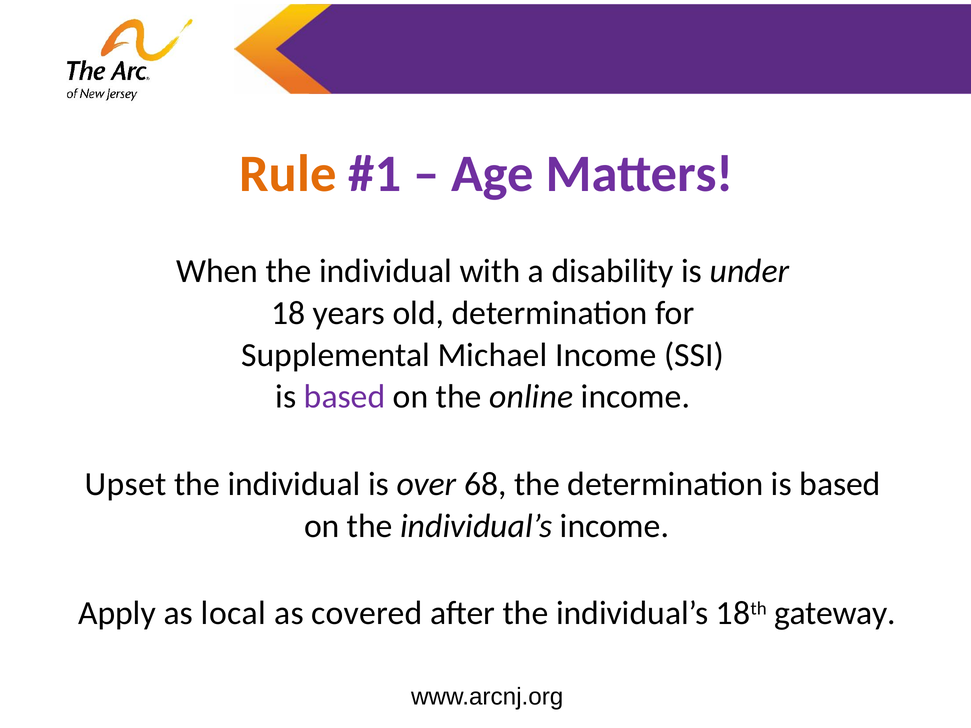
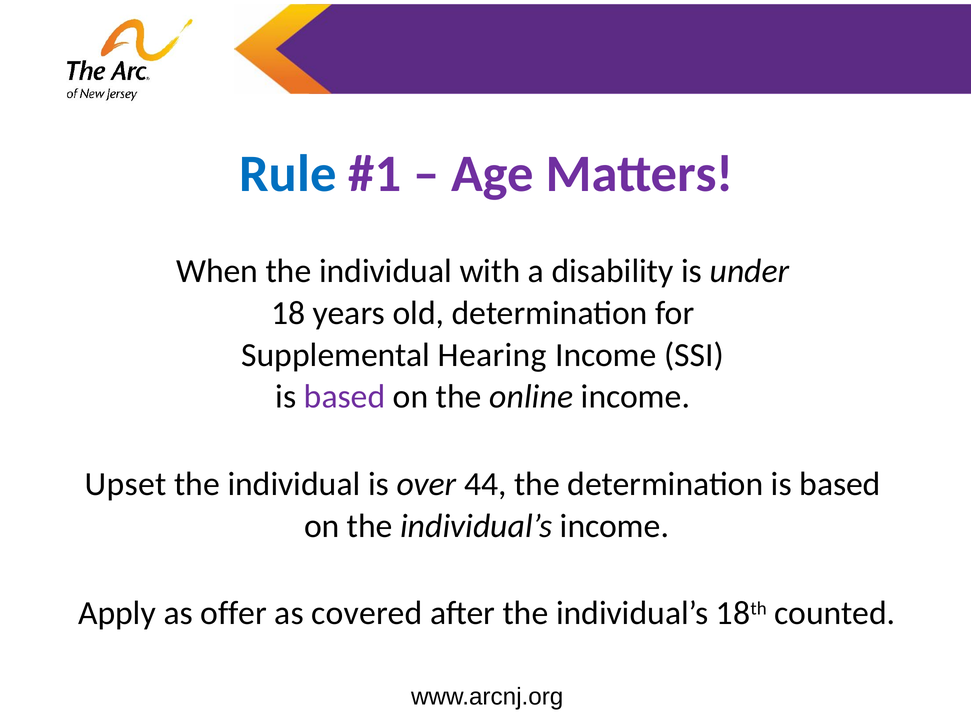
Rule colour: orange -> blue (288, 174)
Michael: Michael -> Hearing (492, 355)
68: 68 -> 44 (485, 484)
local: local -> offer (234, 613)
gateway: gateway -> counted (835, 613)
